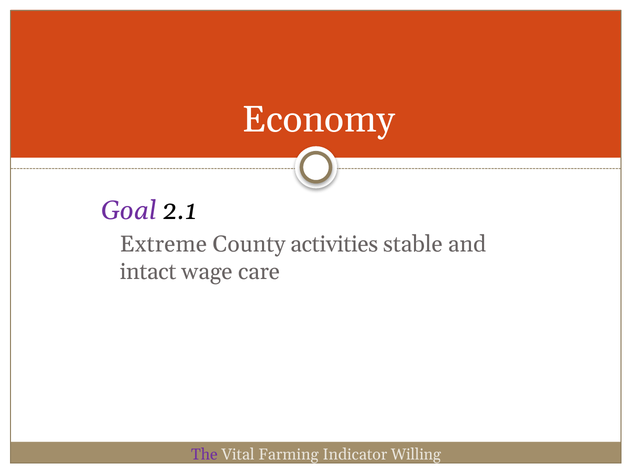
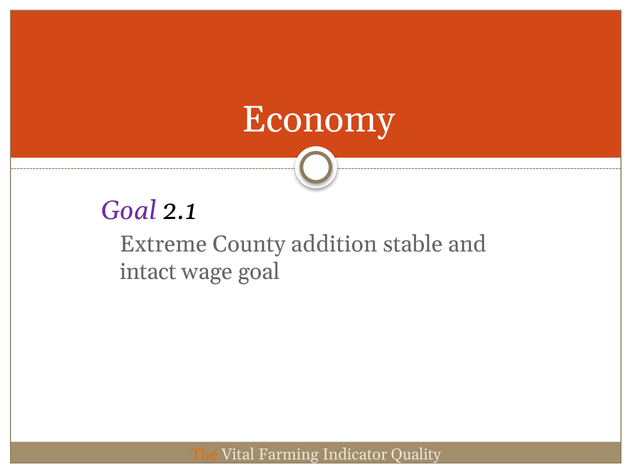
activities: activities -> addition (334, 244)
wage care: care -> goal (259, 272)
The colour: purple -> orange (204, 455)
Willing: Willing -> Quality (416, 455)
